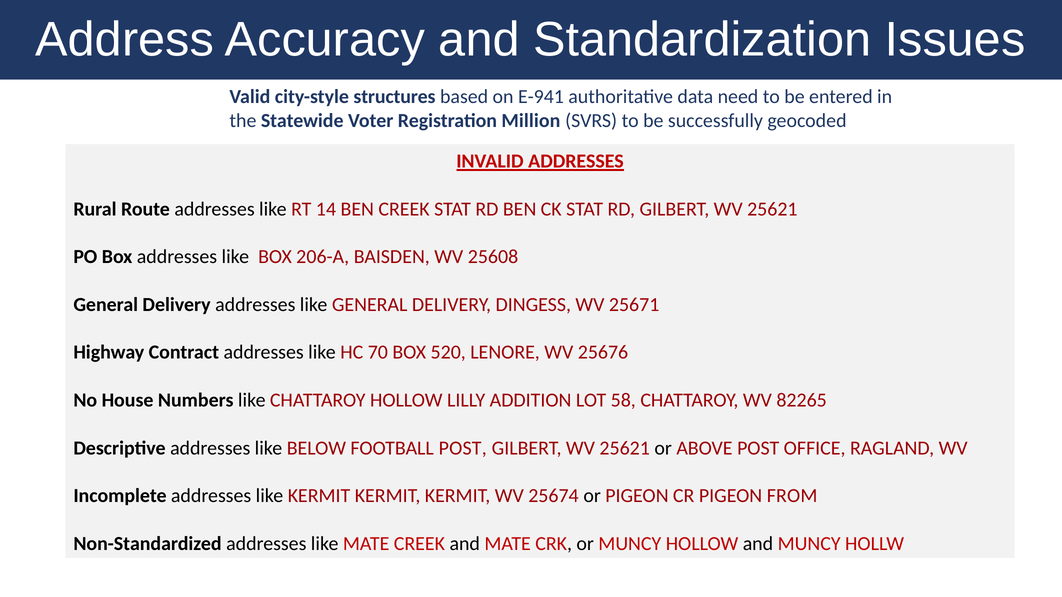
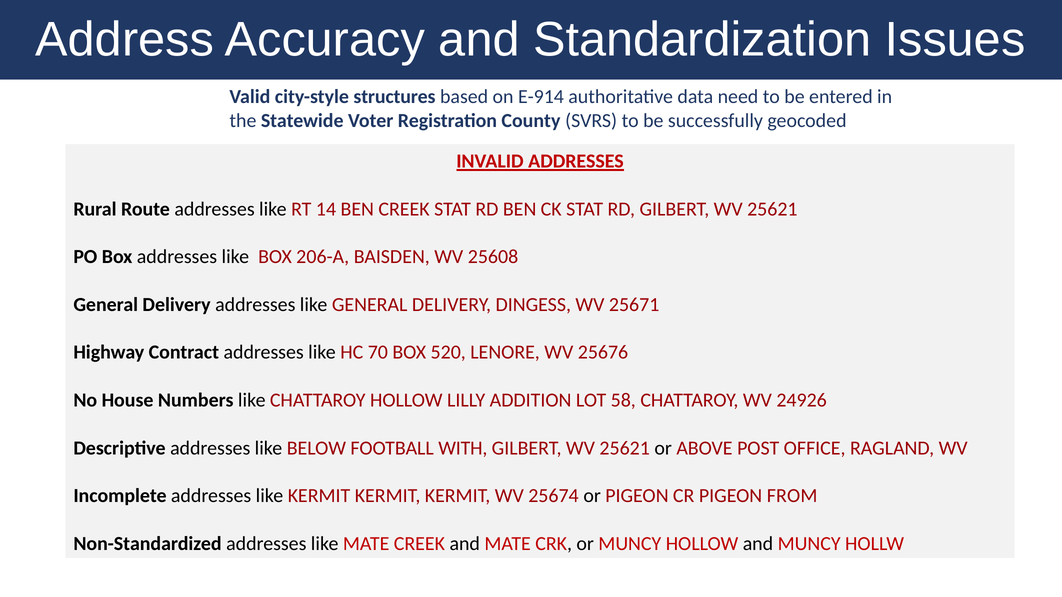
E-941: E-941 -> E-914 (541, 97)
Million: Million -> County (531, 121)
82265: 82265 -> 24926 (802, 400)
FOOTBALL POST: POST -> WITH (463, 448)
